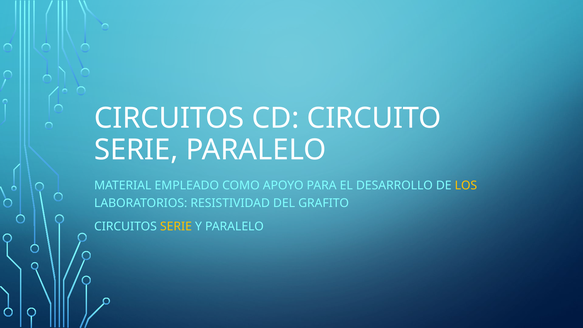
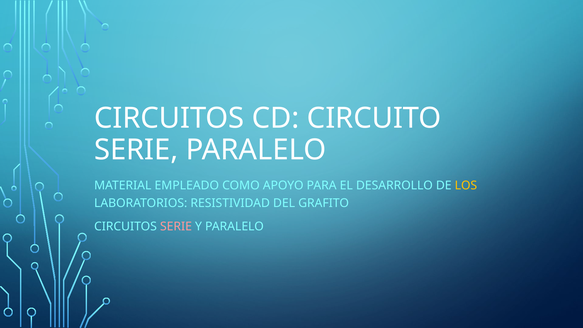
SERIE colour: yellow -> pink (176, 227)
